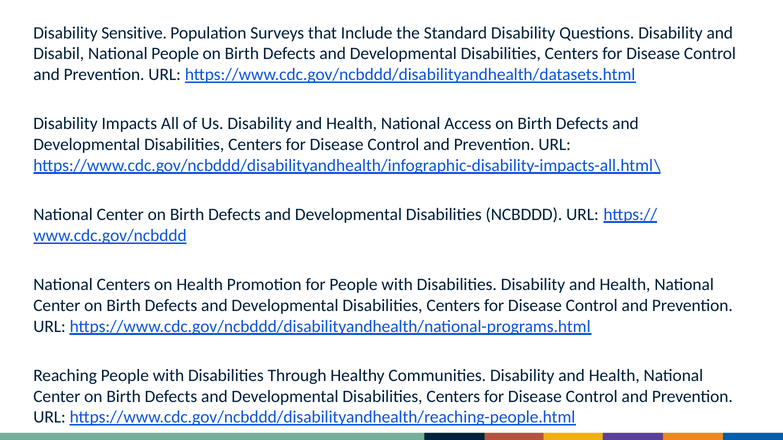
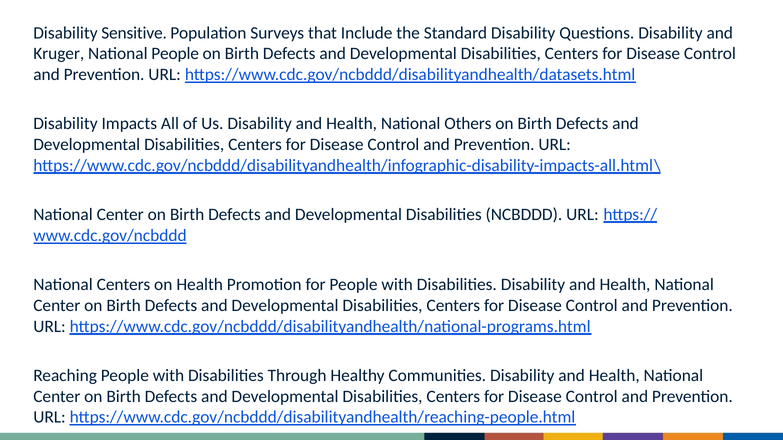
Disabil: Disabil -> Kruger (59, 54)
Access: Access -> Others (468, 124)
